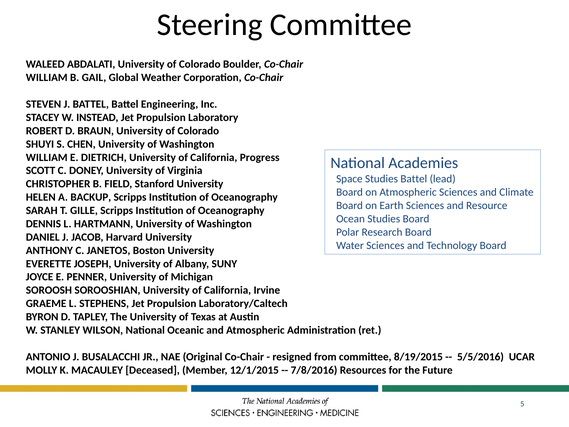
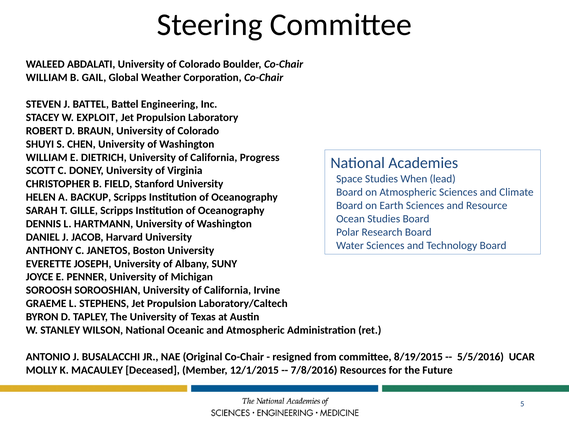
INSTEAD: INSTEAD -> EXPLOIT (97, 117)
Studies Battel: Battel -> When (414, 179)
